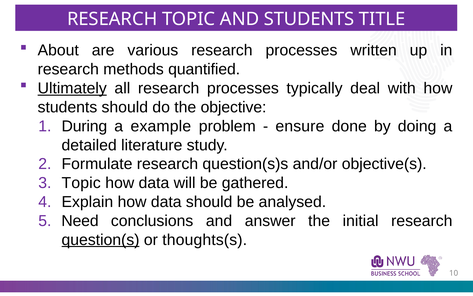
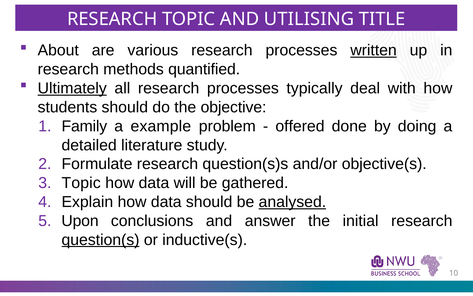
AND STUDENTS: STUDENTS -> UTILISING (309, 19)
written underline: none -> present (374, 50)
During: During -> Family (84, 126)
ensure: ensure -> offered (300, 126)
analysed underline: none -> present (292, 202)
Need: Need -> Upon (80, 221)
thoughts(s: thoughts(s -> inductive(s (205, 240)
